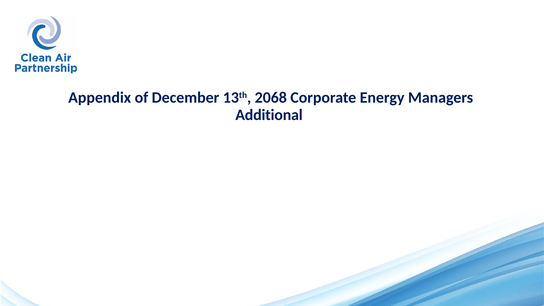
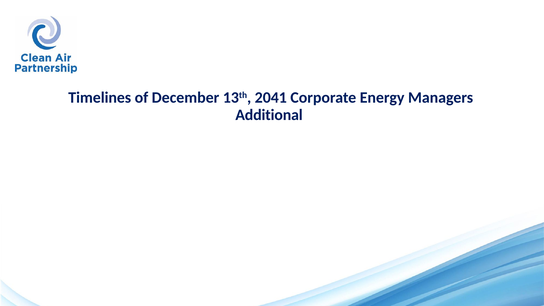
Appendix: Appendix -> Timelines (100, 98)
2068: 2068 -> 2041 (271, 98)
